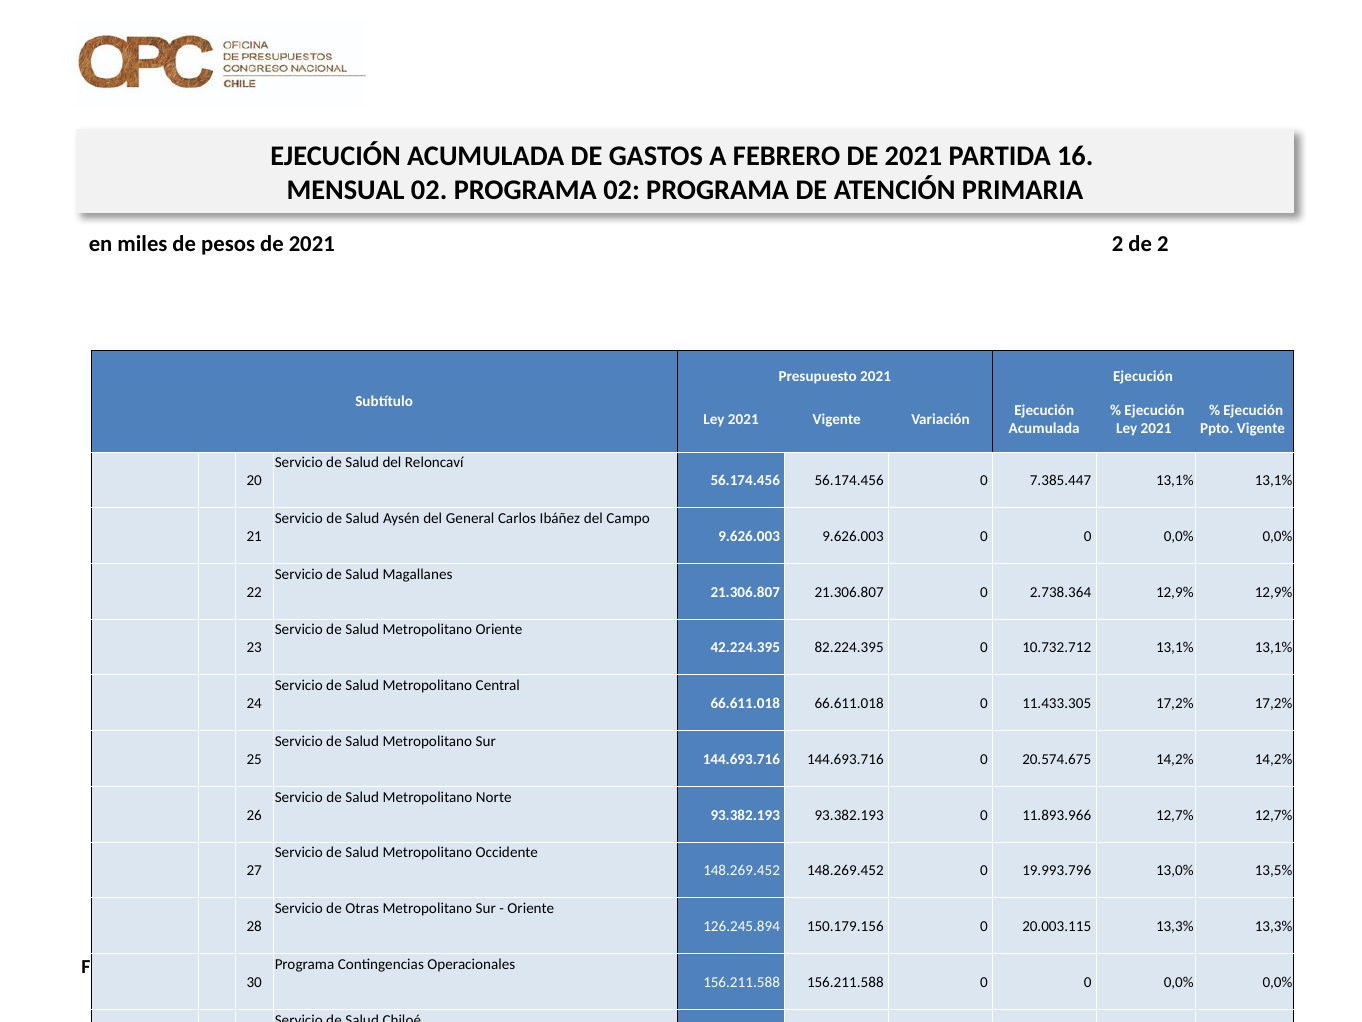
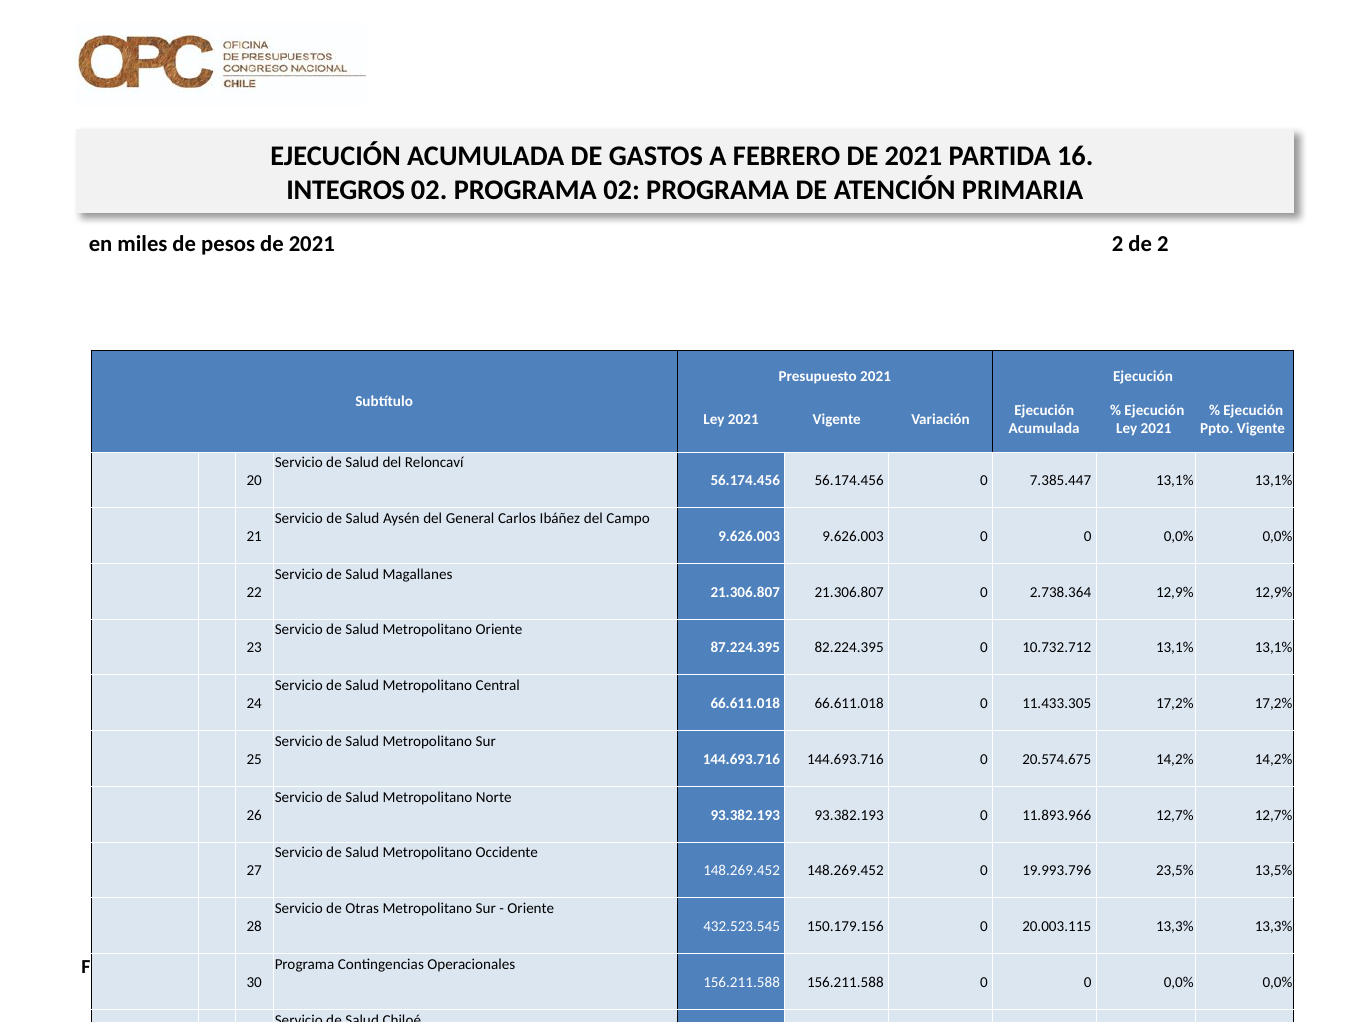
MENSUAL: MENSUAL -> INTEGROS (346, 190)
42.224.395: 42.224.395 -> 87.224.395 (745, 648)
13,0%: 13,0% -> 23,5% (1175, 870)
126.245.894: 126.245.894 -> 432.523.545 (742, 926)
